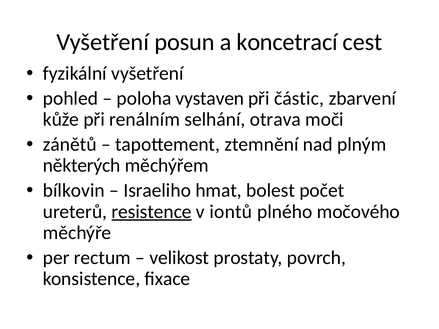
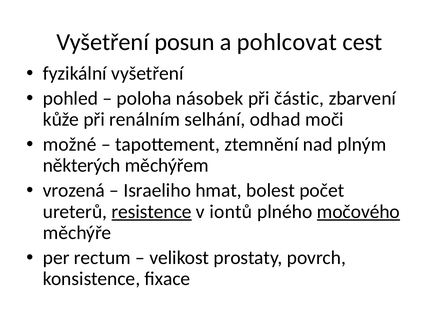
koncetrací: koncetrací -> pohlcovat (287, 42)
vystaven: vystaven -> násobek (210, 99)
otrava: otrava -> odhad (275, 120)
zánětů: zánětů -> možné (70, 145)
bílkovin: bílkovin -> vrozená (74, 191)
močového underline: none -> present (358, 212)
